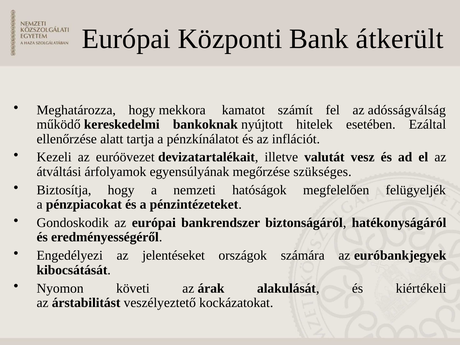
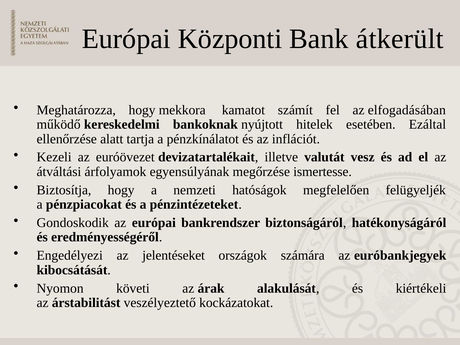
adósságválság: adósságválság -> elfogadásában (407, 110)
szükséges: szükséges -> ismertesse (323, 172)
